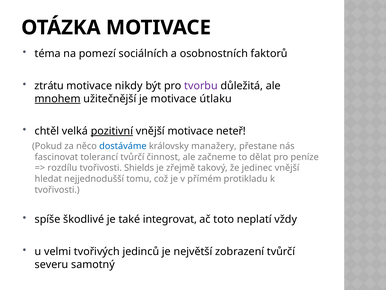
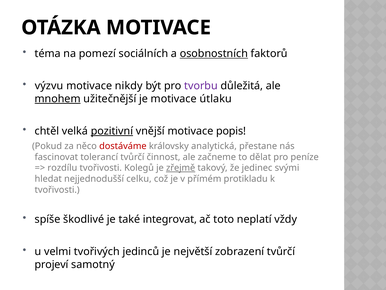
osobnostních underline: none -> present (214, 54)
ztrátu: ztrátu -> výzvu (49, 86)
neteř: neteř -> popis (231, 131)
dostáváme colour: blue -> red (123, 146)
manažery: manažery -> analytická (214, 146)
Shields: Shields -> Kolegů (139, 168)
zřejmě underline: none -> present (181, 168)
jedinec vnější: vnější -> svými (287, 168)
tomu: tomu -> celku (139, 179)
severu: severu -> projeví (52, 264)
